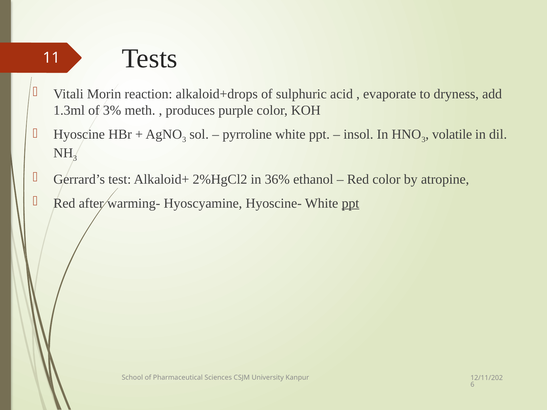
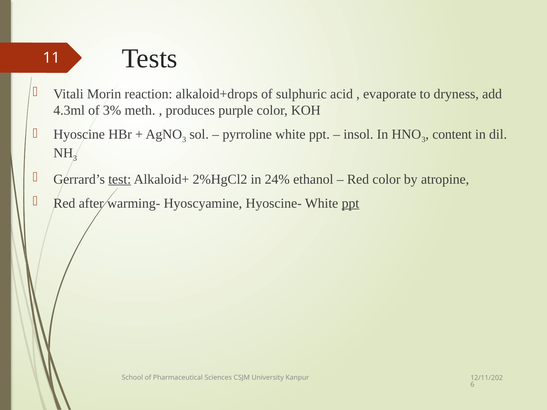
1.3ml: 1.3ml -> 4.3ml (69, 110)
volatile: volatile -> content (452, 134)
test underline: none -> present (120, 179)
36%: 36% -> 24% (277, 179)
